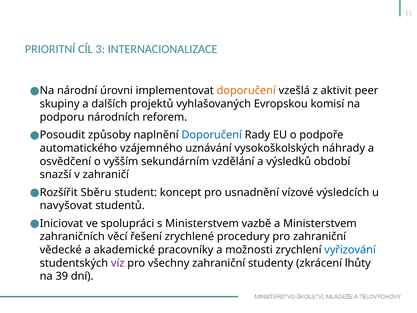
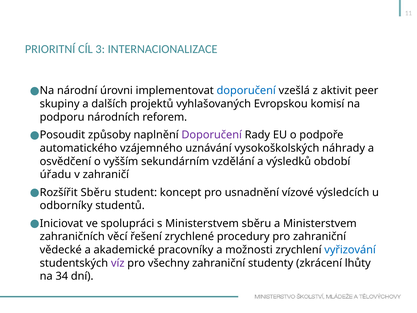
doporučení colour: orange -> blue (246, 91)
Doporučení colour: blue -> purple (212, 135)
snazší: snazší -> úřadu (56, 174)
navyšovat: navyšovat -> odborníky (66, 205)
Ministerstvem vazbě: vazbě -> sběru (256, 223)
39: 39 -> 34 (62, 276)
